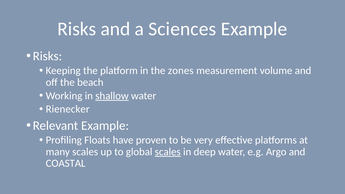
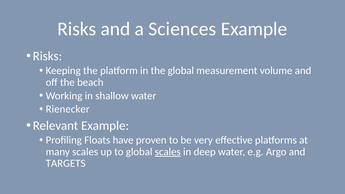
the zones: zones -> global (181, 71)
shallow underline: present -> none (112, 96)
COASTAL: COASTAL -> TARGETS (66, 163)
